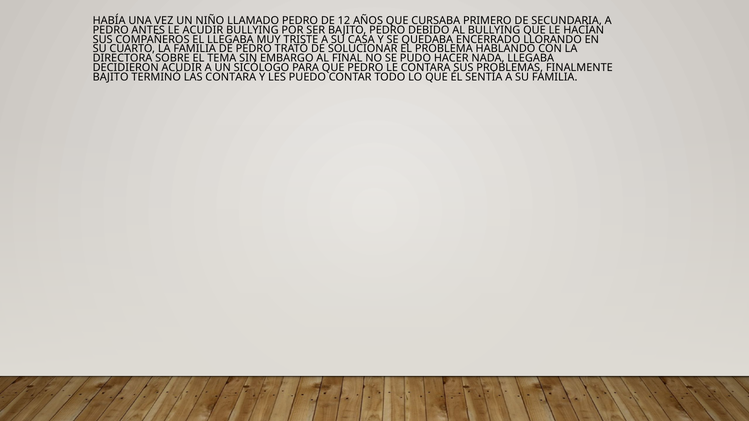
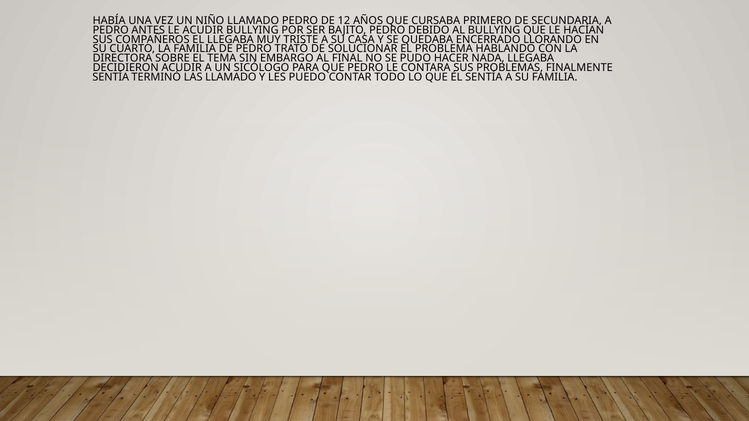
BAJITO: BAJITO -> SENTÍA (111, 77)
LAS CONTARA: CONTARA -> LLAMADO (231, 77)
